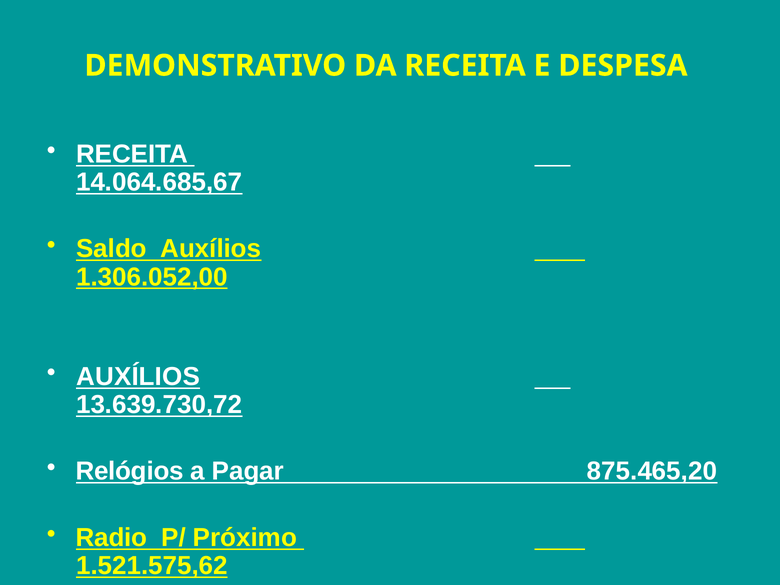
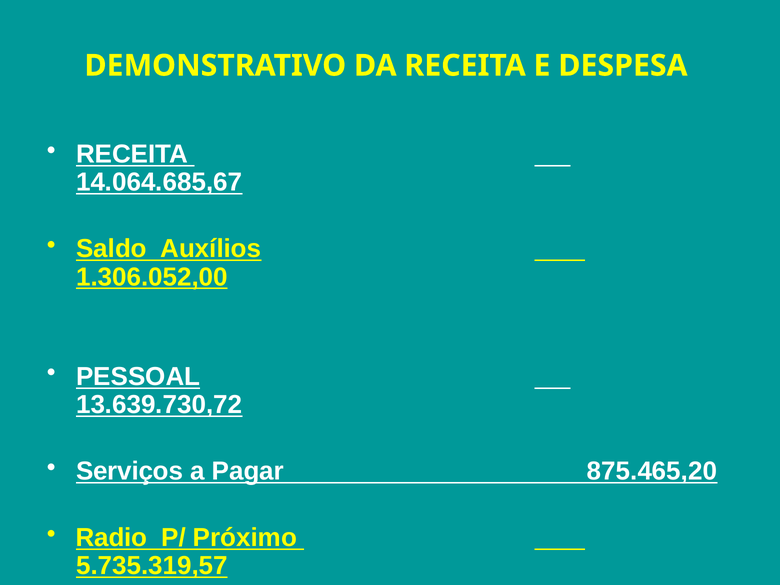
AUXÍLIOS: AUXÍLIOS -> PESSOAL (138, 377)
Relógios: Relógios -> Serviços (130, 471)
1.521.575,62: 1.521.575,62 -> 5.735.319,57 (152, 566)
